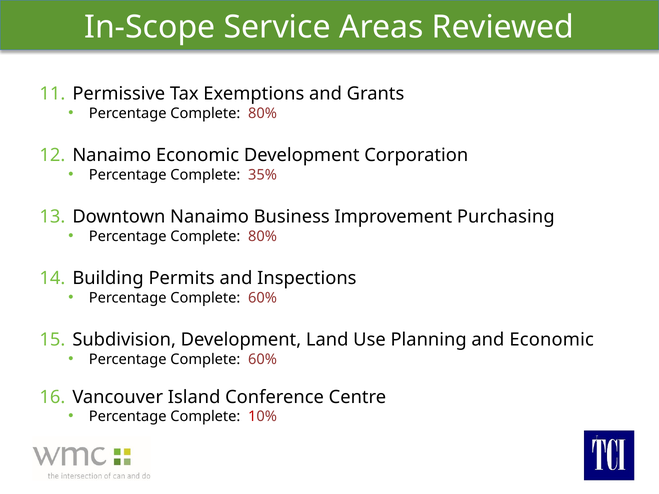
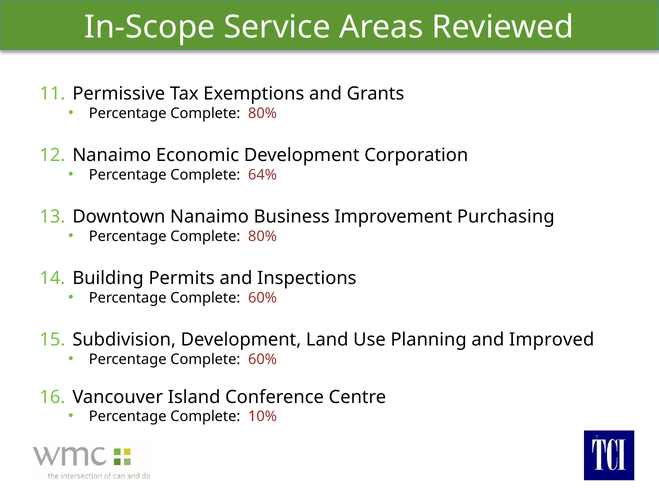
35%: 35% -> 64% (263, 175)
and Economic: Economic -> Improved (552, 340)
